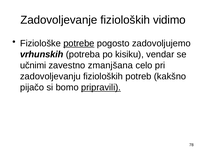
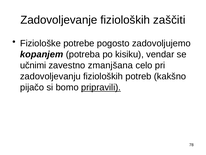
vidimo: vidimo -> zaščiti (169, 20)
potrebe underline: present -> none (79, 43)
vrhunskih: vrhunskih -> kopanjem (42, 54)
